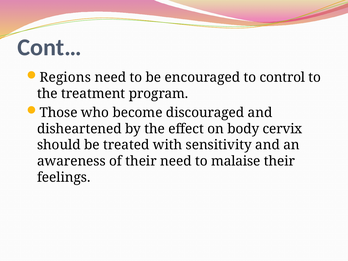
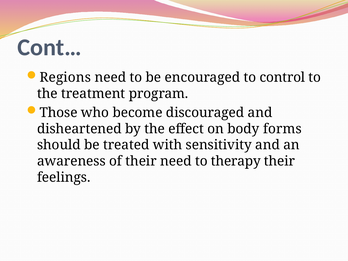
cervix: cervix -> forms (282, 129)
malaise: malaise -> therapy (236, 161)
